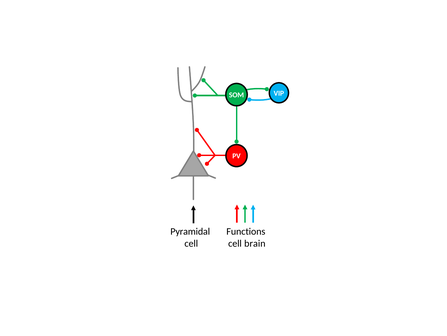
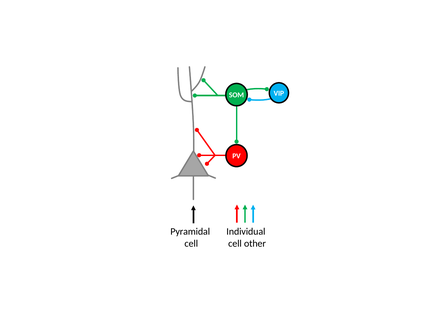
Functions: Functions -> Individual (246, 231)
brain: brain -> other (255, 243)
